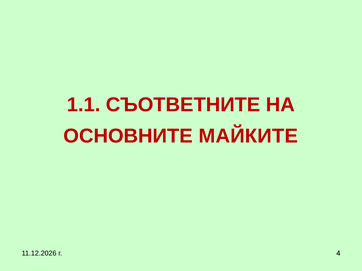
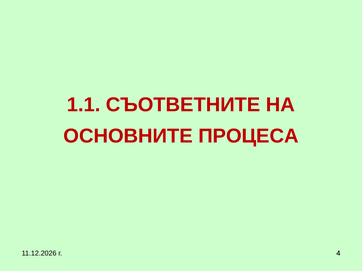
МАЙКИТЕ: МАЙКИТЕ -> ПРОЦЕСА (248, 136)
